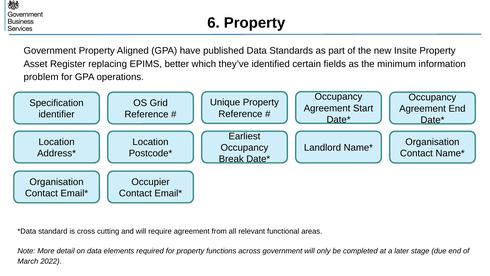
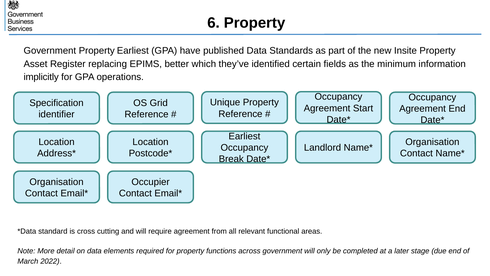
Property Aligned: Aligned -> Earliest (133, 51)
problem: problem -> implicitly (41, 77)
